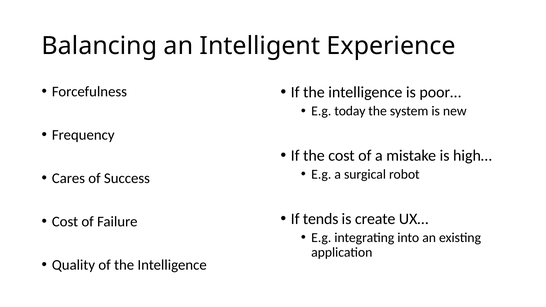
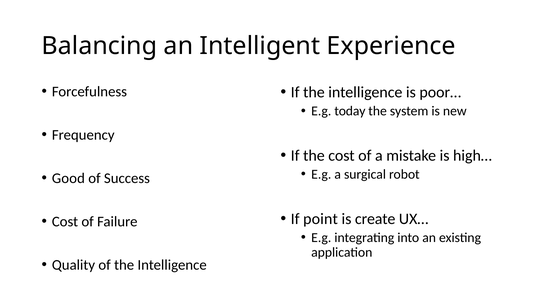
Cares: Cares -> Good (68, 178)
tends: tends -> point (321, 219)
